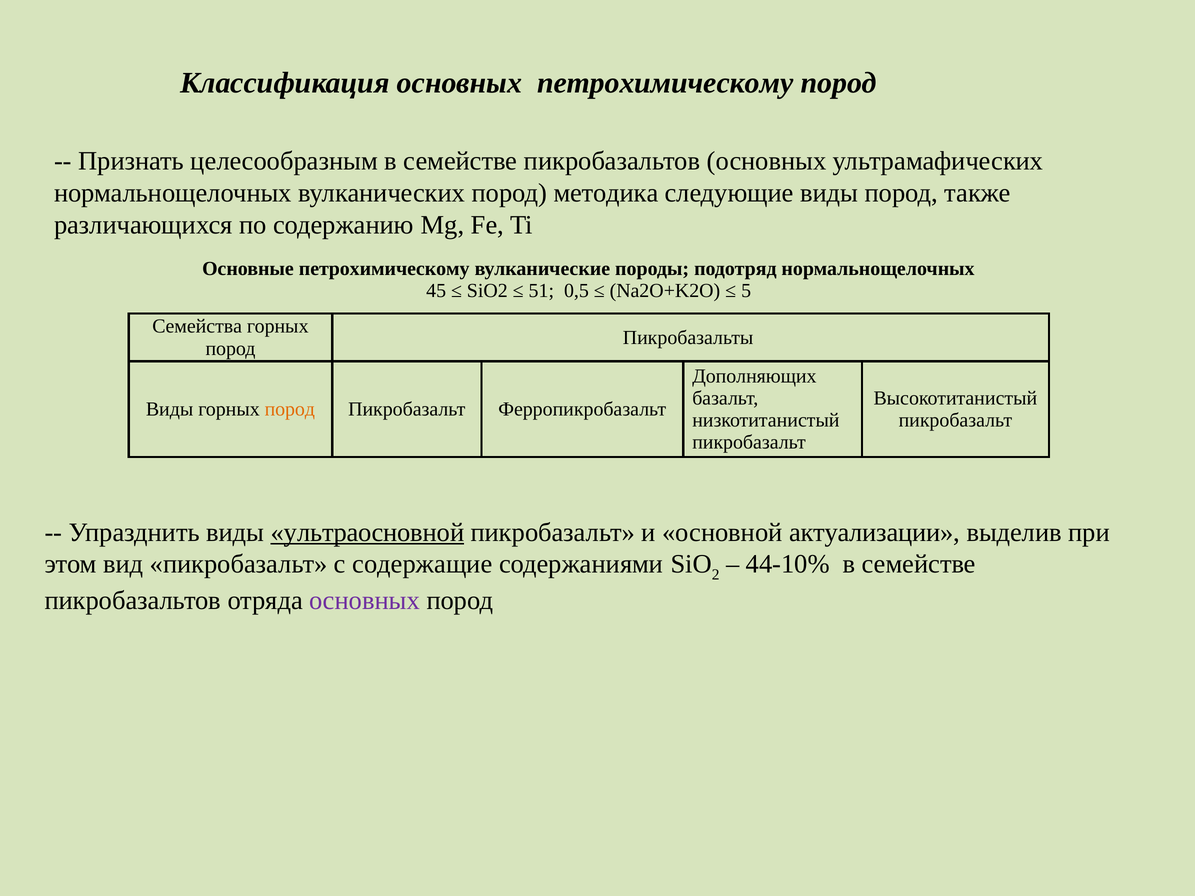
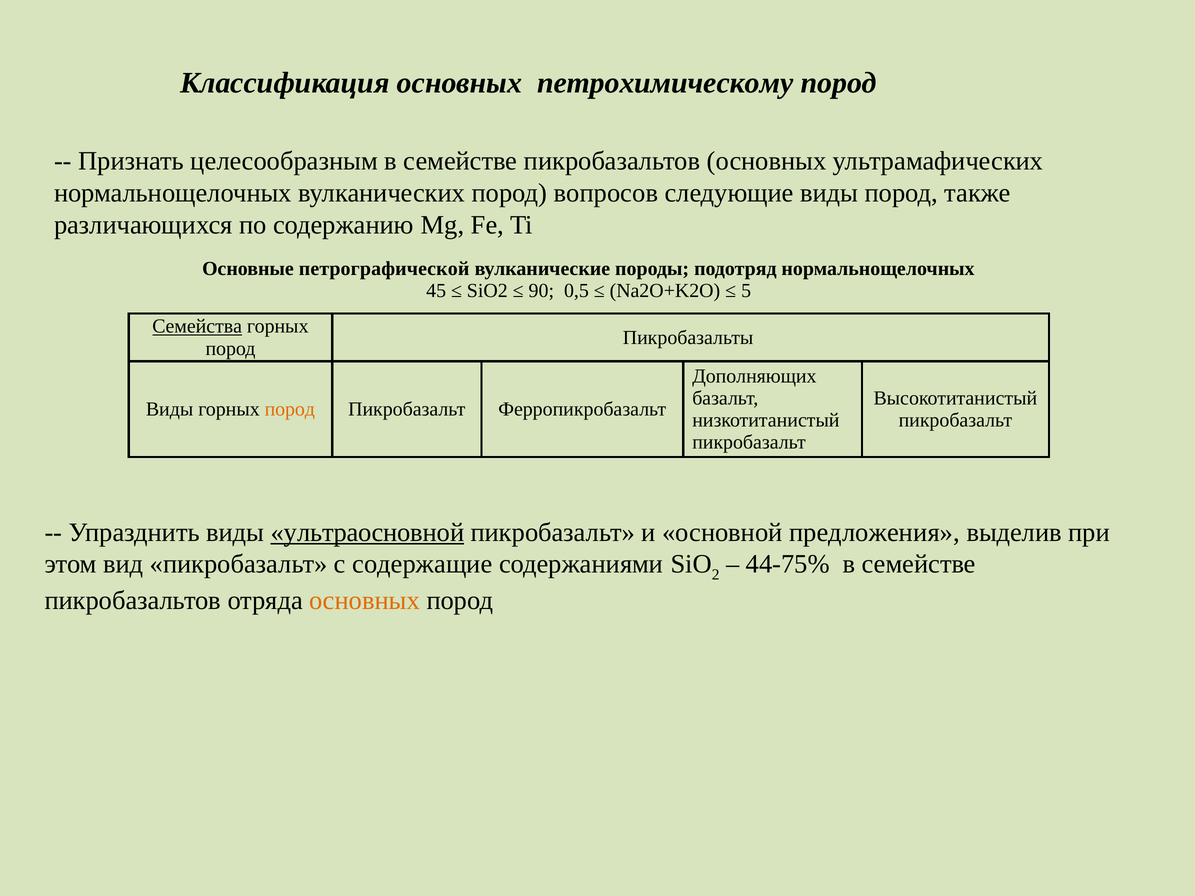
методика: методика -> вопросов (606, 193)
Основные петрохимическому: петрохимическому -> петрографической (384, 269)
51: 51 -> 90 (541, 291)
Семейства underline: none -> present (197, 326)
актуализации: актуализации -> предложения (874, 533)
44-10%: 44-10% -> 44-75% (788, 564)
основных colour: purple -> orange (365, 601)
